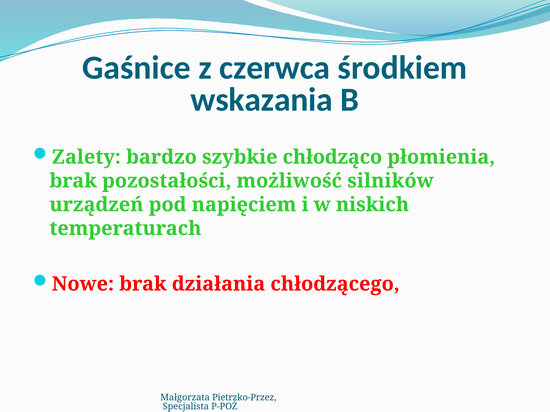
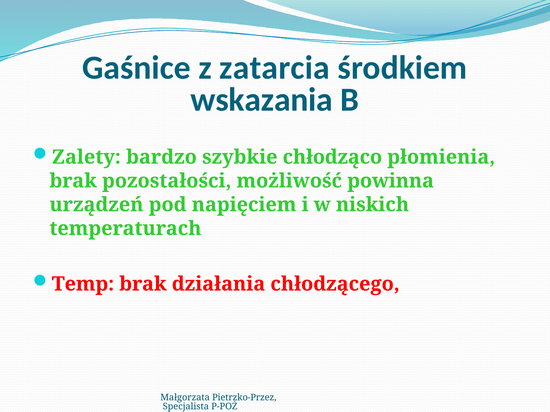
czerwca: czerwca -> zatarcia (275, 68)
silników: silników -> powinna (391, 181)
Nowe: Nowe -> Temp (83, 284)
